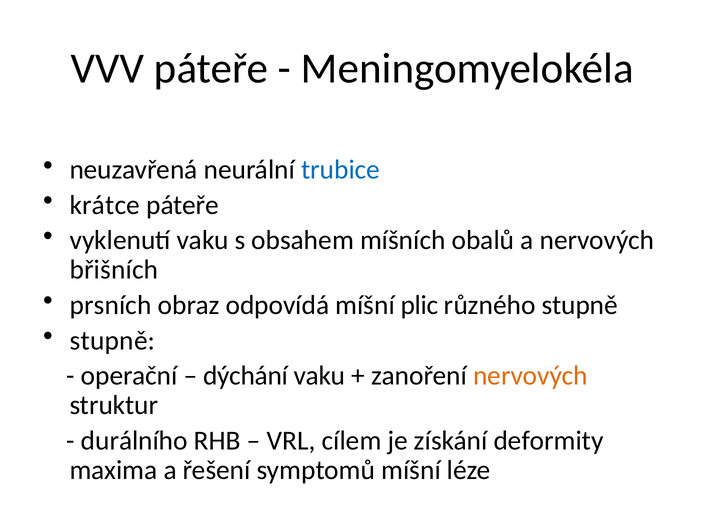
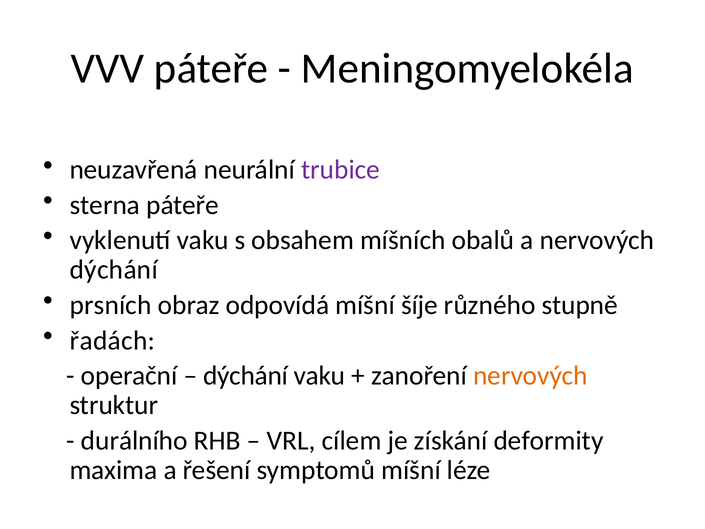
trubice colour: blue -> purple (341, 170)
krátce: krátce -> sterna (105, 205)
břišních: břišních -> dýchání (114, 270)
plic: plic -> šíje (419, 305)
stupně: stupně -> řadách (112, 340)
